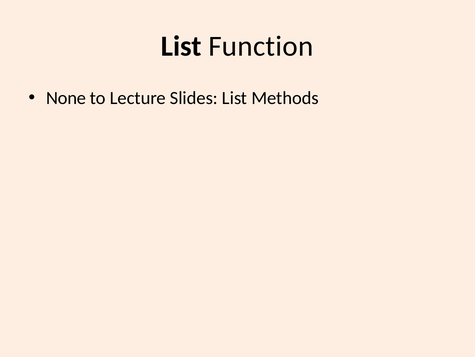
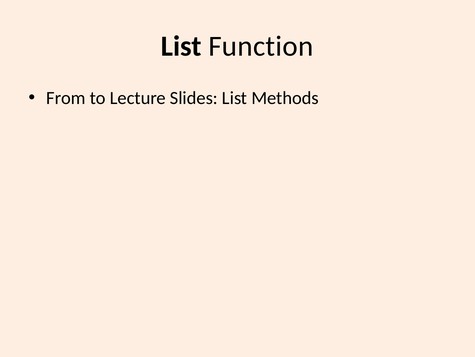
None: None -> From (66, 98)
